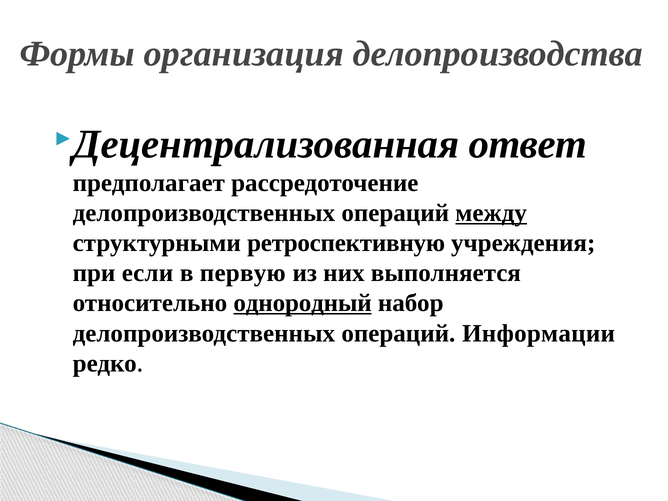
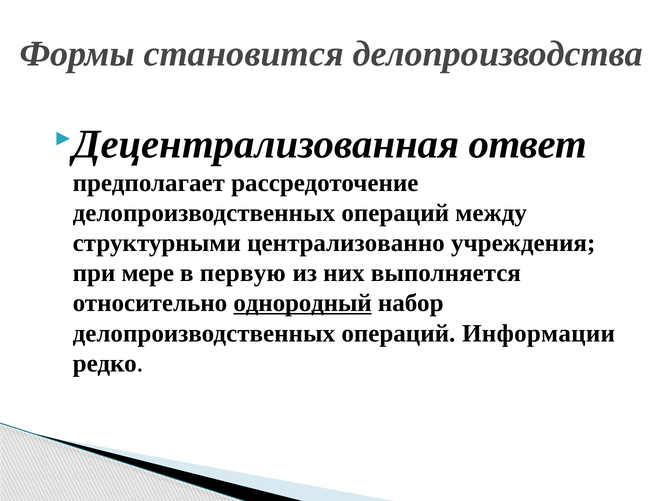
организация: организация -> становится (244, 54)
между underline: present -> none (491, 213)
ретроспективную: ретроспективную -> централизованно (346, 243)
если: если -> мере (148, 273)
